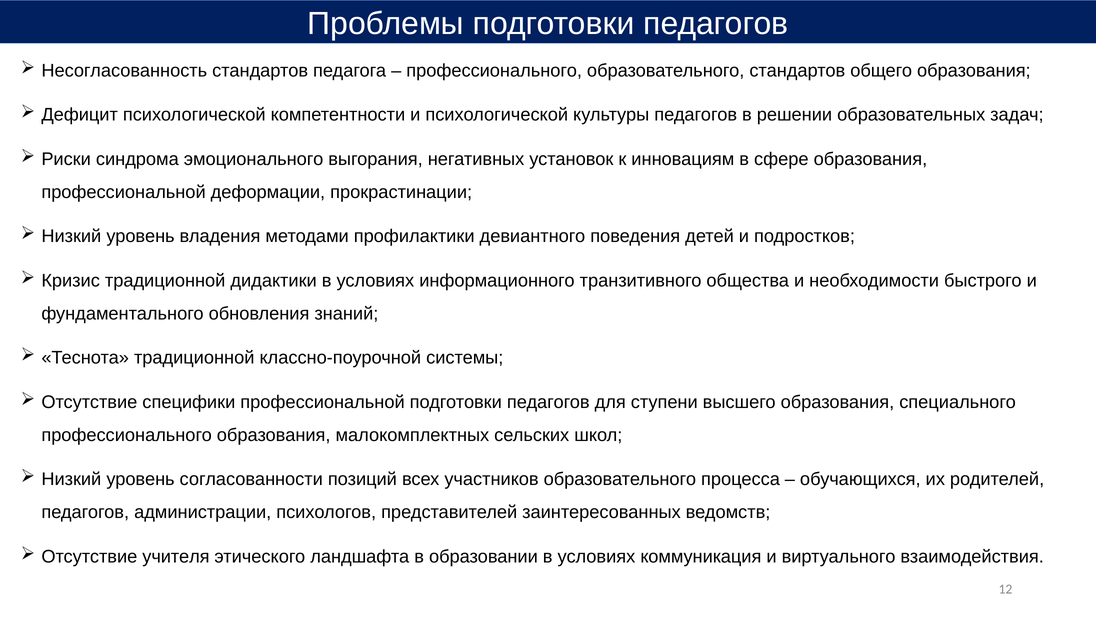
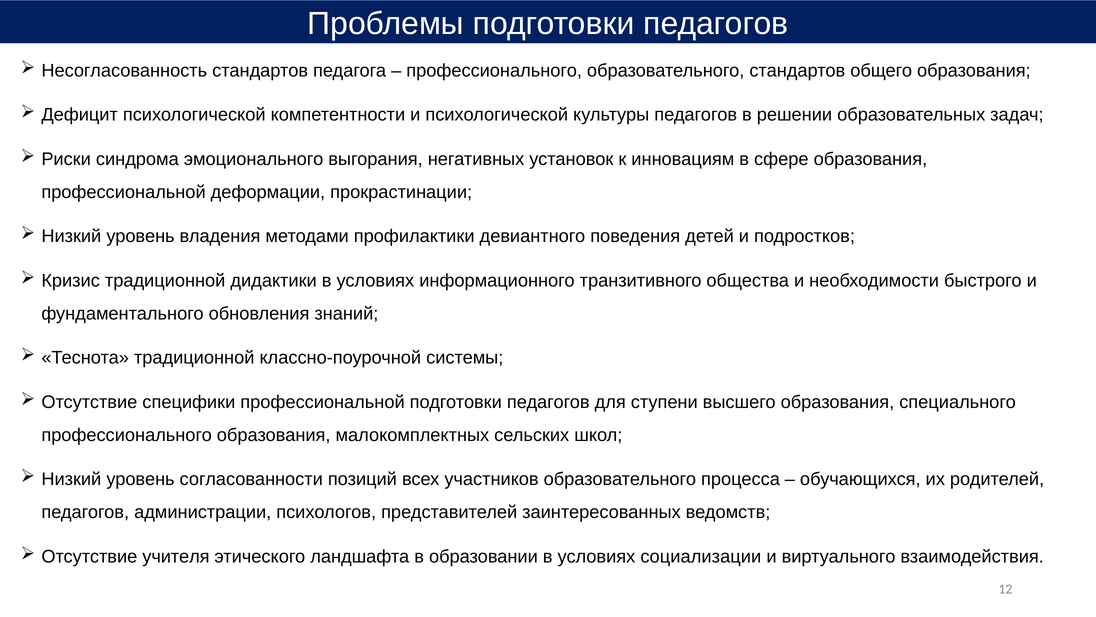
коммуникация: коммуникация -> социализации (701, 556)
